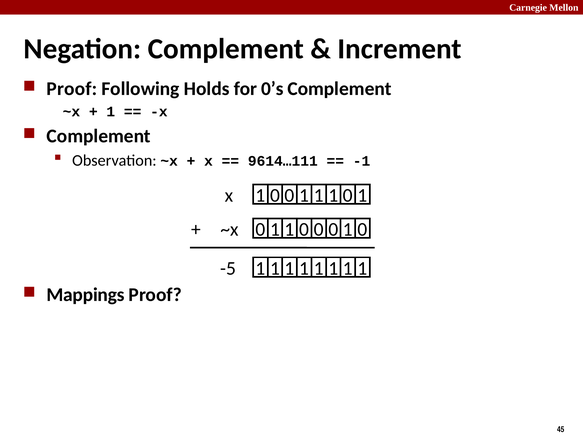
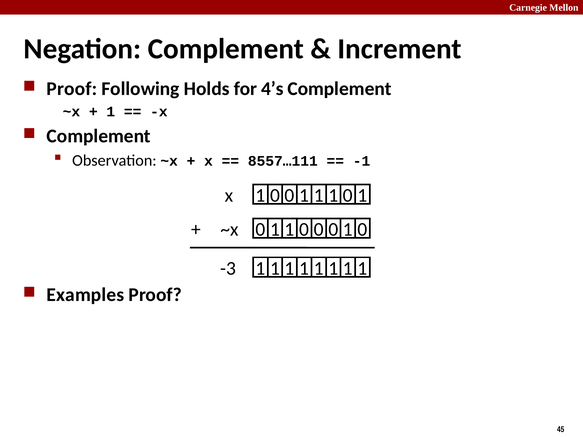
0’s: 0’s -> 4’s (272, 89)
9614…111: 9614…111 -> 8557…111 (283, 161)
-5: -5 -> -3 (228, 269)
Mappings: Mappings -> Examples (85, 295)
